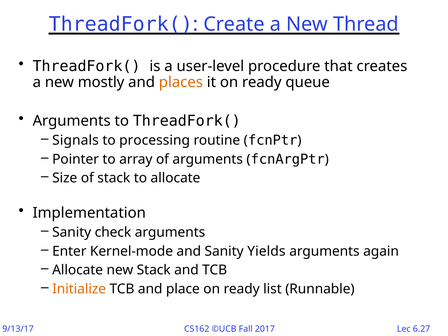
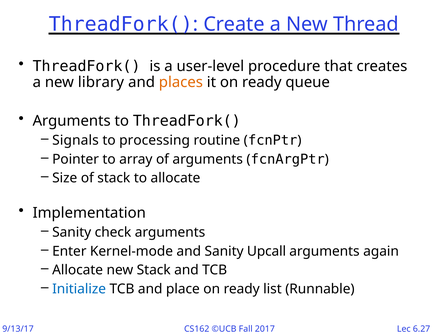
mostly: mostly -> library (101, 82)
Yields: Yields -> Upcall (267, 251)
Initialize colour: orange -> blue (79, 289)
